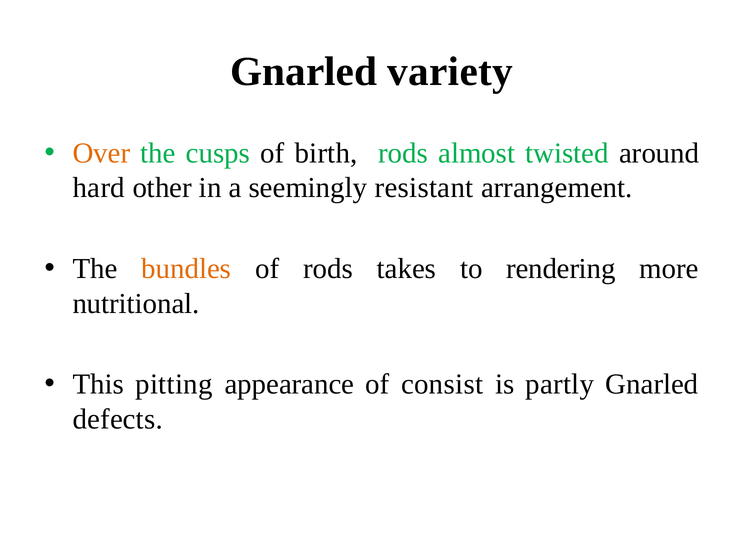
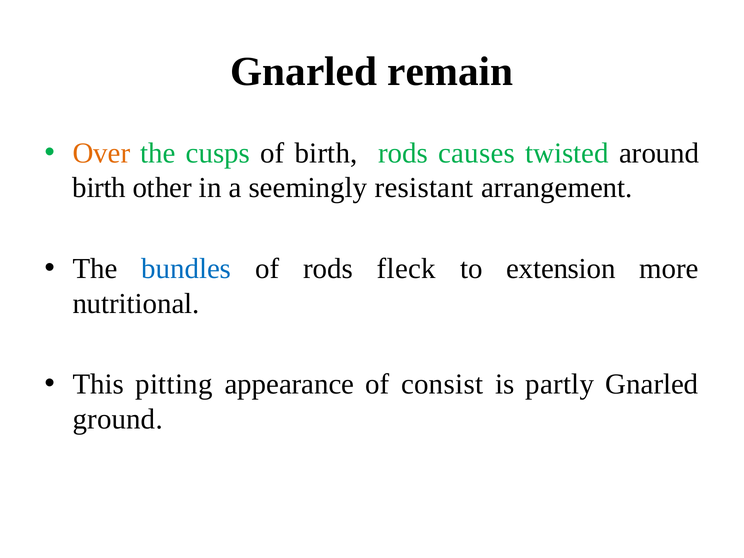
variety: variety -> remain (450, 72)
almost: almost -> causes (477, 153)
hard: hard -> birth (99, 188)
bundles colour: orange -> blue (186, 269)
takes: takes -> fleck (406, 269)
rendering: rendering -> extension (561, 269)
defects: defects -> ground (118, 419)
